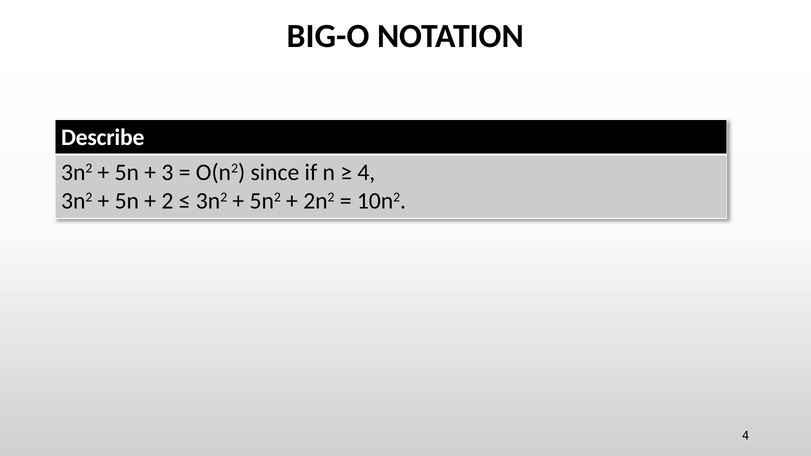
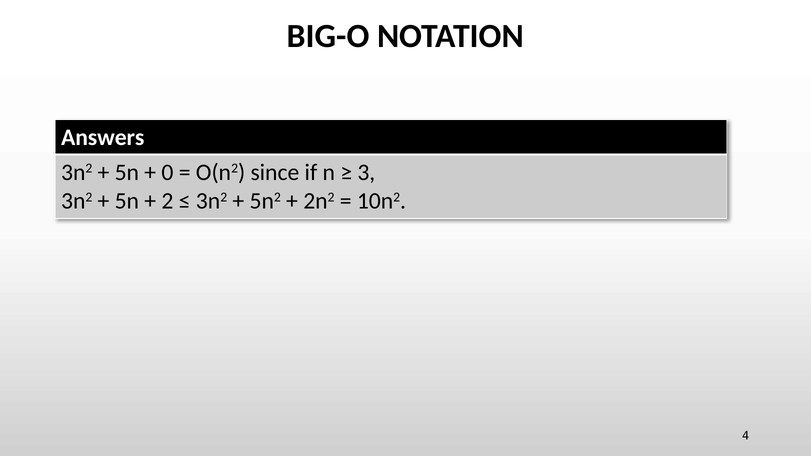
Describe: Describe -> Answers (103, 137)
3: 3 -> 0 (167, 172)
4: 4 -> 3 (366, 172)
